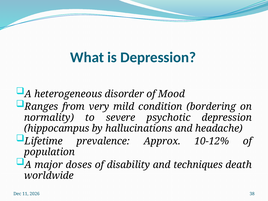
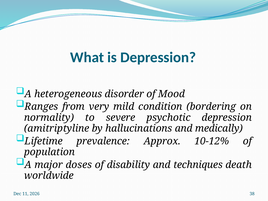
hippocampus: hippocampus -> amitriptyline (57, 128)
headache: headache -> medically (219, 128)
